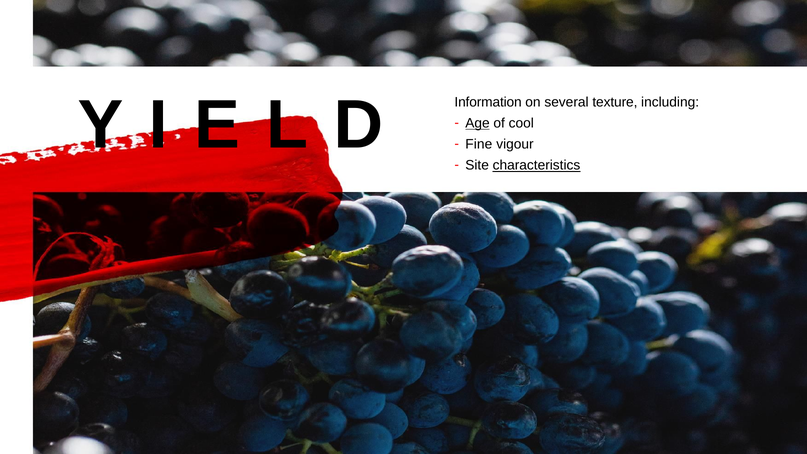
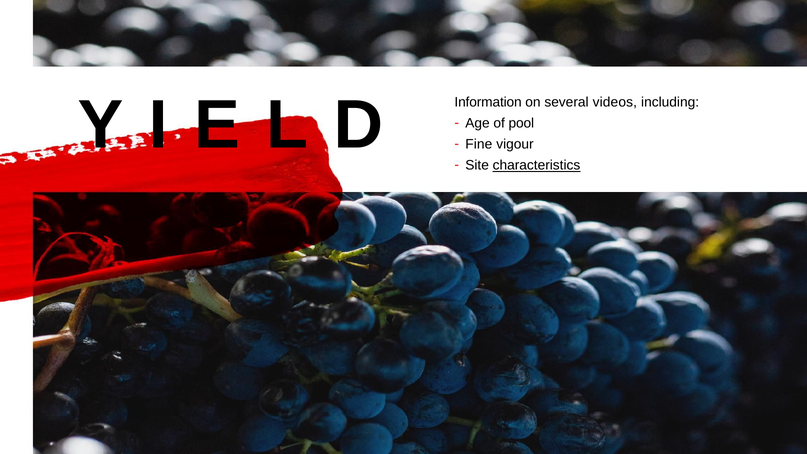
texture: texture -> videos (615, 102)
Age underline: present -> none (477, 123)
cool: cool -> pool (521, 123)
